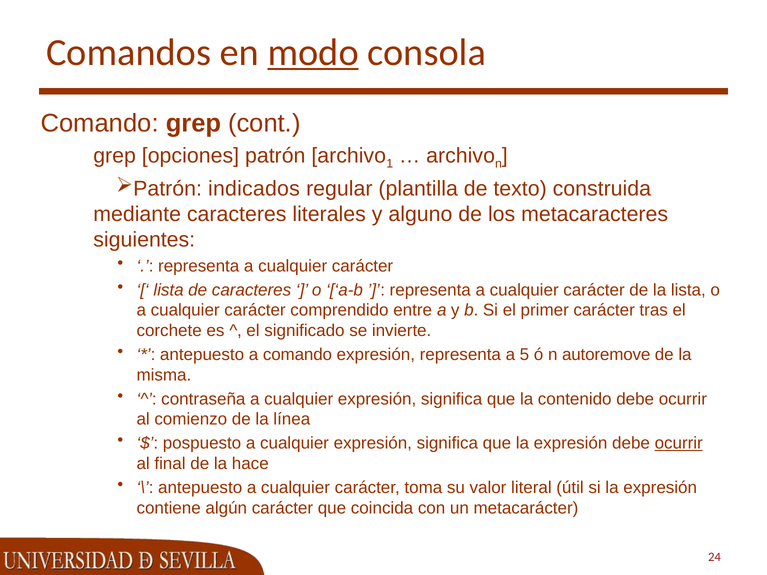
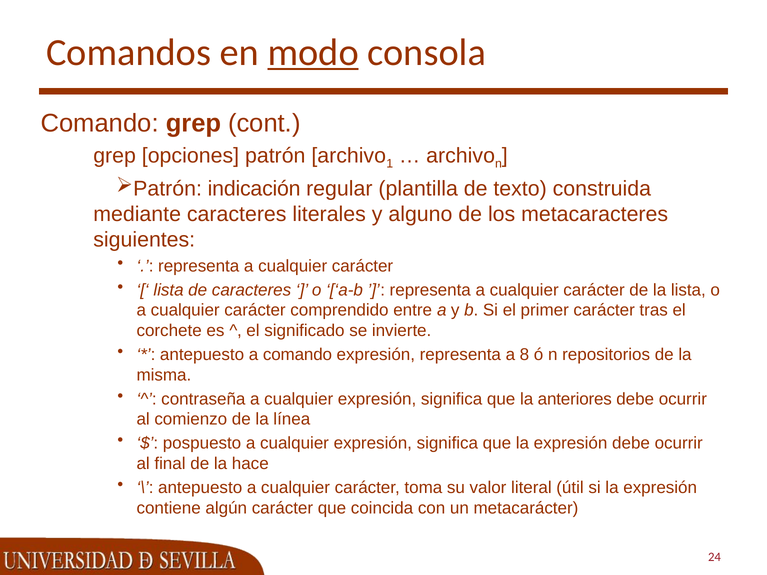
indicados: indicados -> indicación (254, 189)
5: 5 -> 8 (524, 355)
autoremove: autoremove -> repositorios (606, 355)
contenido: contenido -> anteriores (575, 399)
ocurrir underline: present -> none (679, 443)
